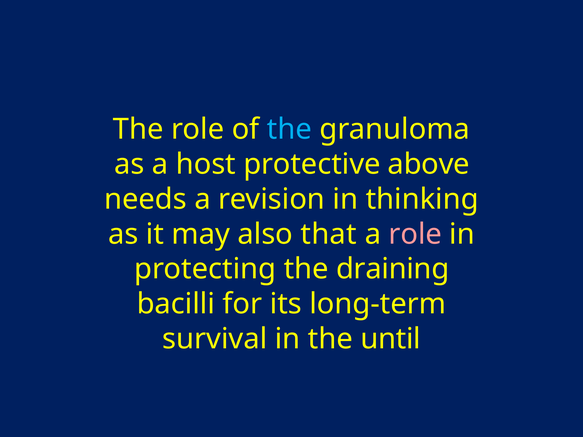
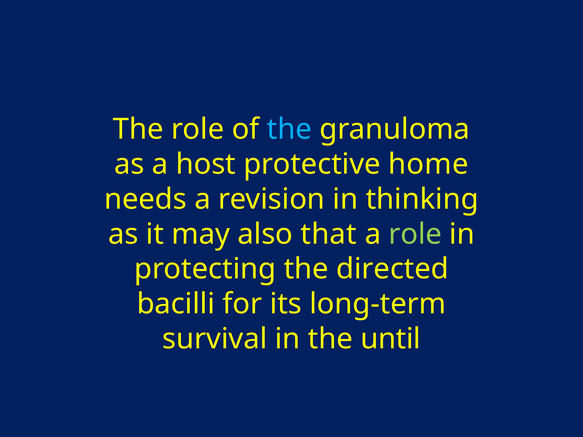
above: above -> home (428, 164)
role colour: pink -> light green (415, 234)
draining: draining -> directed (393, 269)
